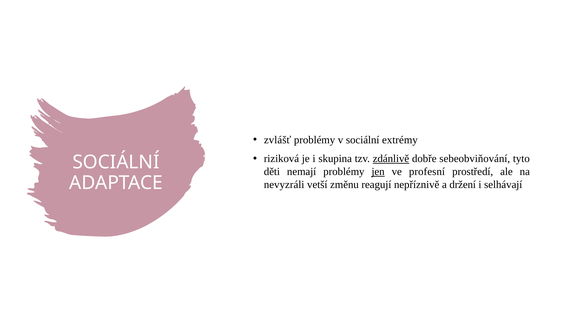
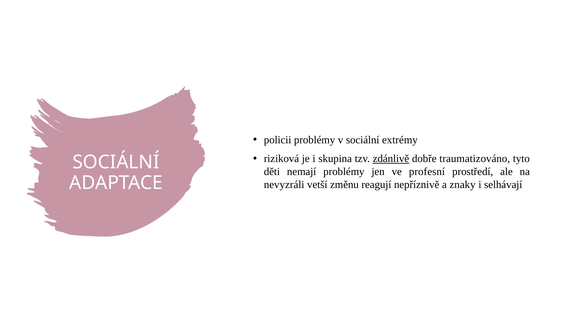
zvlášť: zvlášť -> policii (278, 140)
sebeobviňování: sebeobviňování -> traumatizováno (475, 159)
jen underline: present -> none (378, 172)
držení: držení -> znaky (463, 185)
